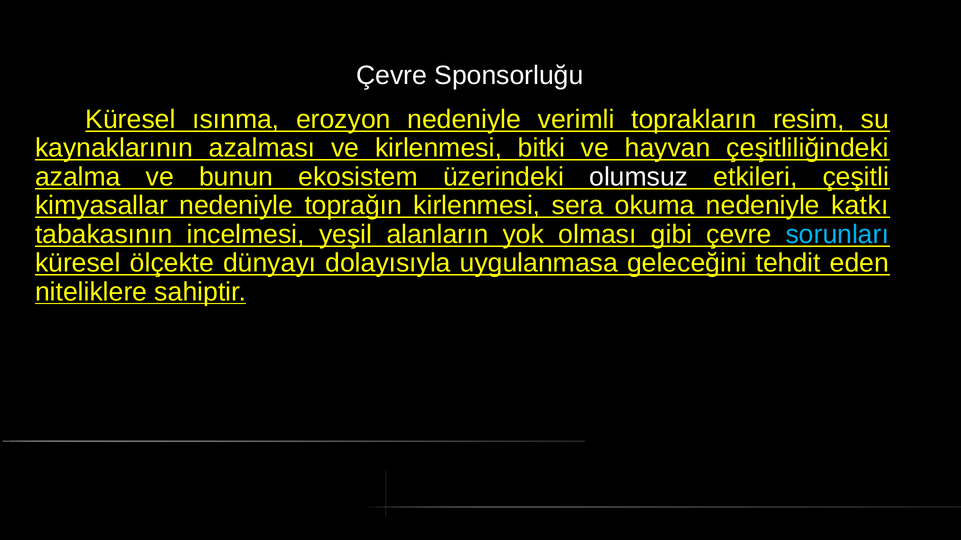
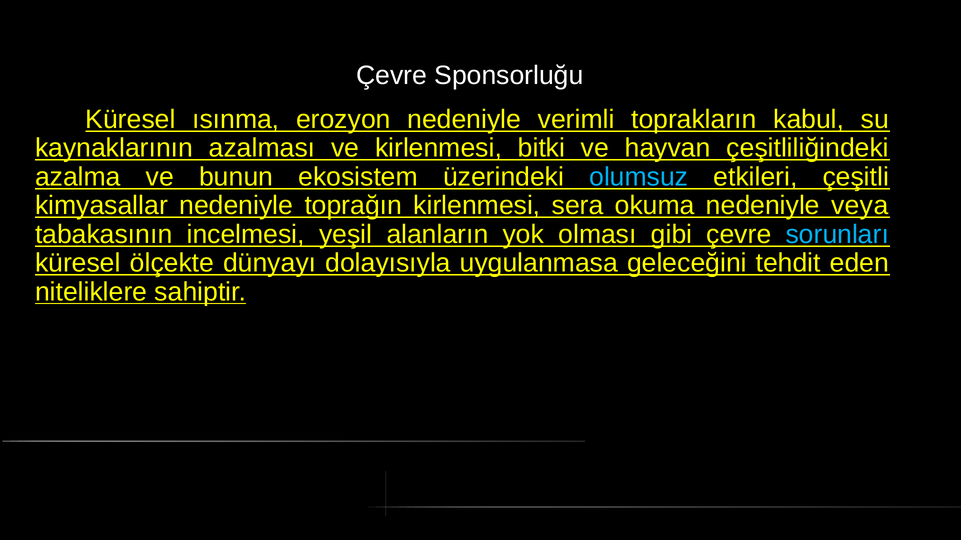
resim: resim -> kabul (809, 120)
olumsuz colour: white -> light blue (639, 177)
katkı: katkı -> veya (860, 206)
